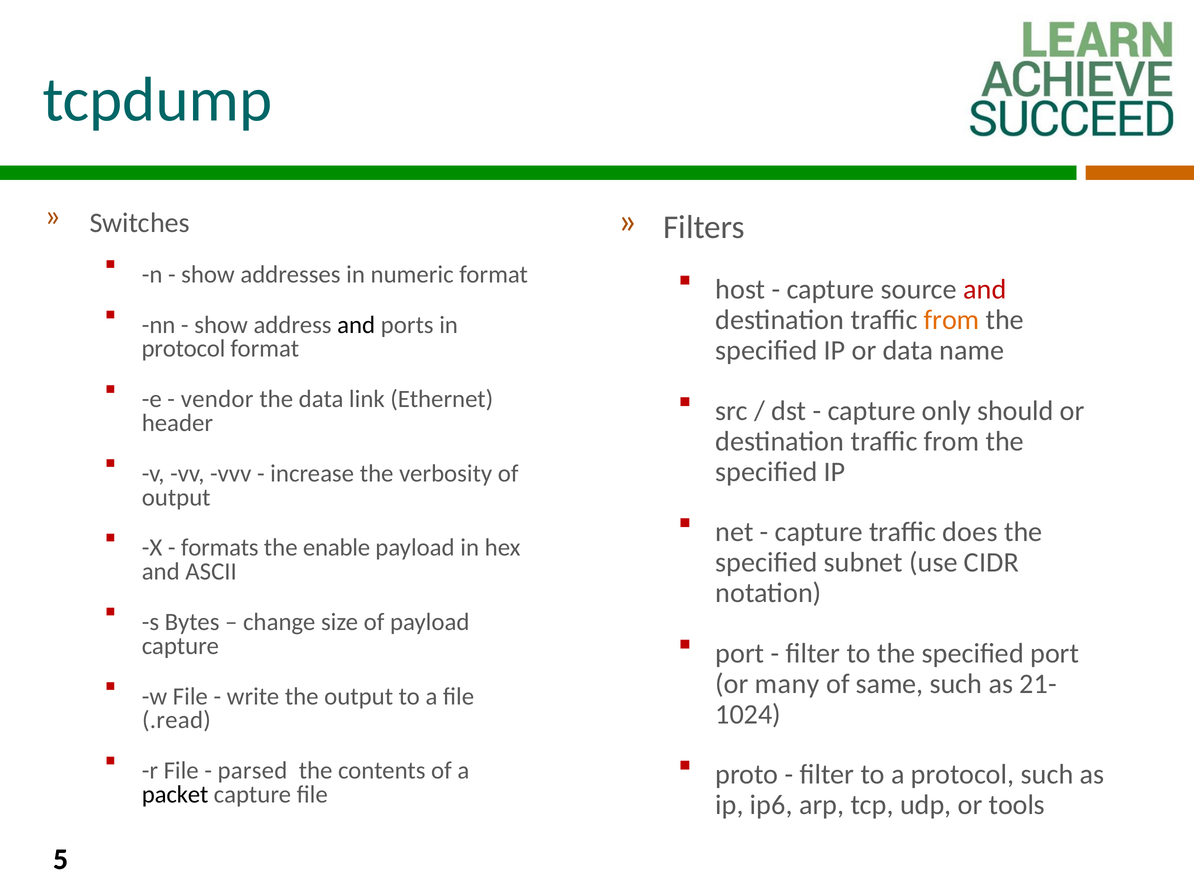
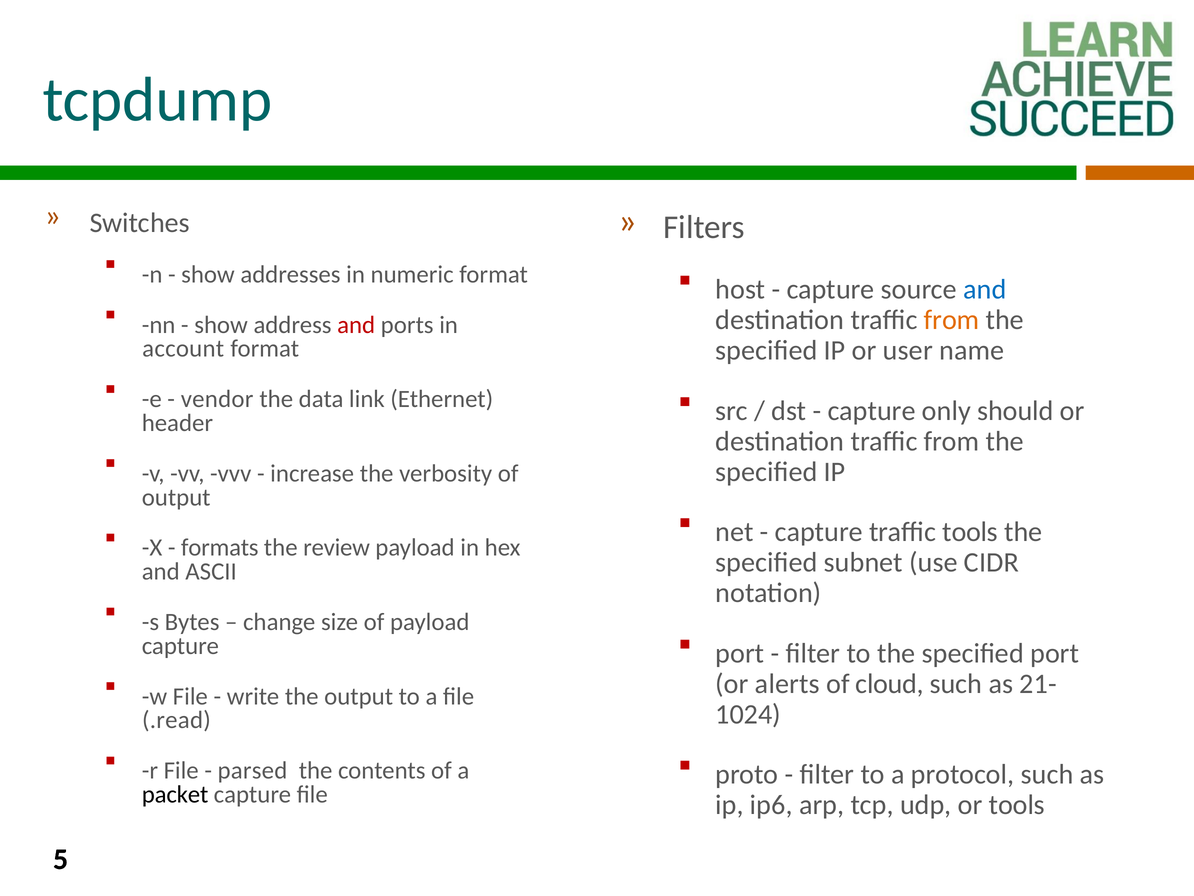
and colour: red -> blue (985, 289)
and colour: black -> red (356, 325)
protocol: protocol -> account (183, 348)
or data: data -> user (908, 350)
traffic does: does -> tools (970, 532)
enable: enable -> review (337, 547)
many: many -> alerts (787, 683)
same: same -> cloud (890, 683)
